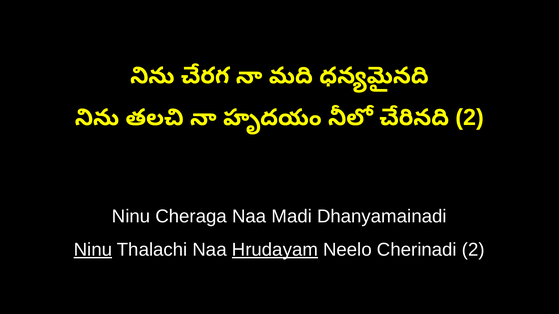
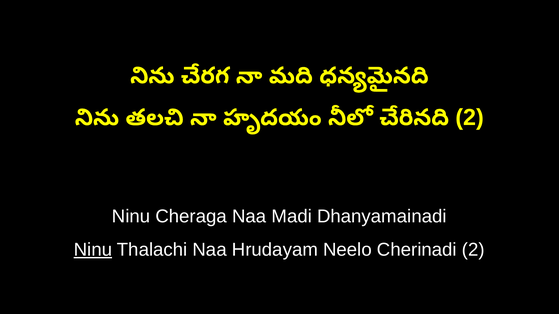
Hrudayam underline: present -> none (275, 250)
